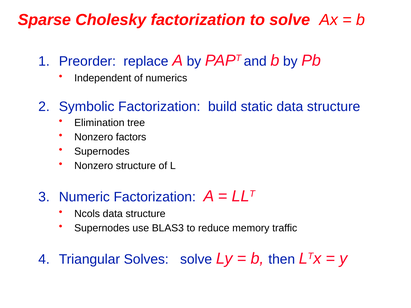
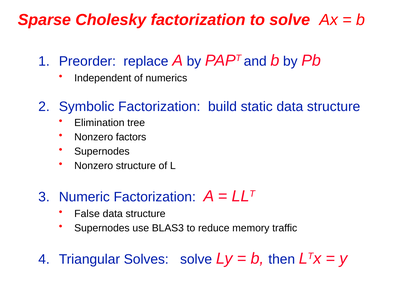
Ncols: Ncols -> False (87, 214)
